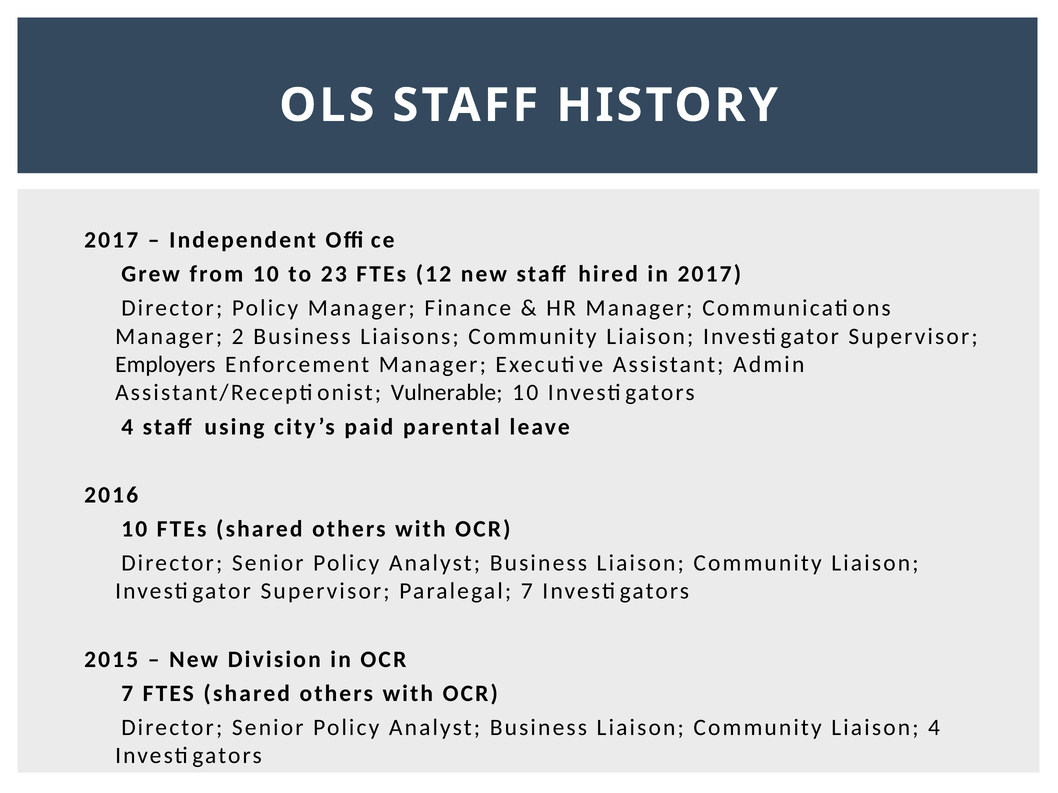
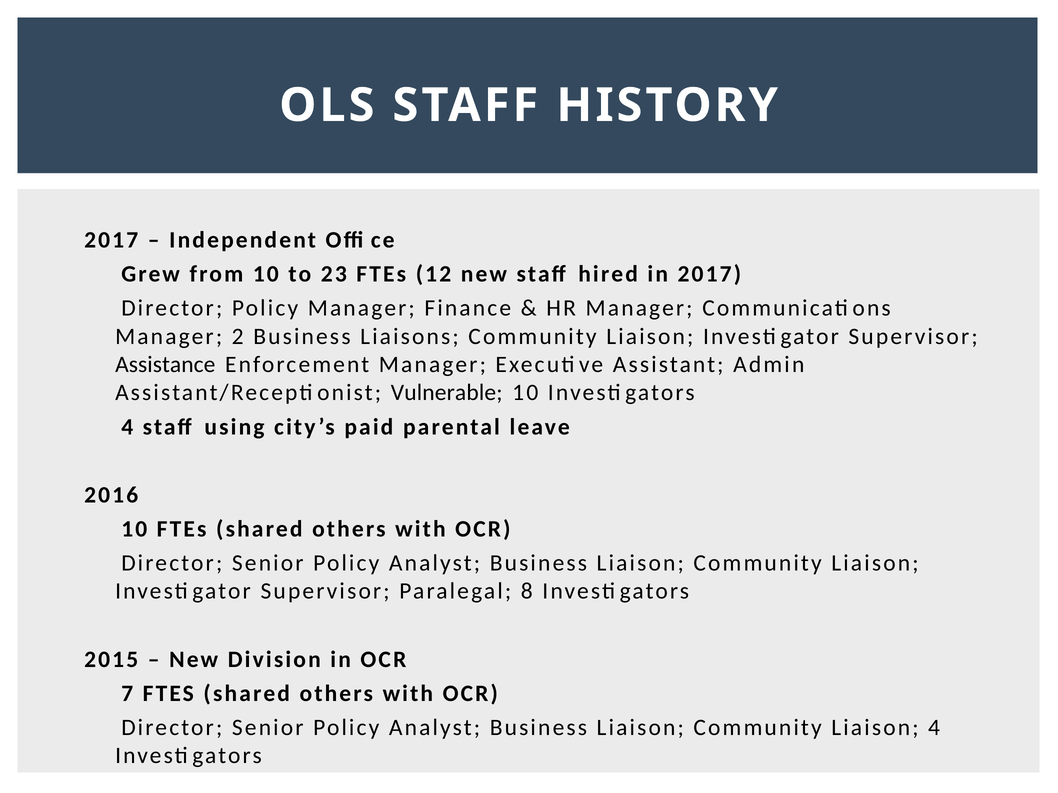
Employers: Employers -> Assistance (165, 365)
7: 7 -> 8 (527, 592)
